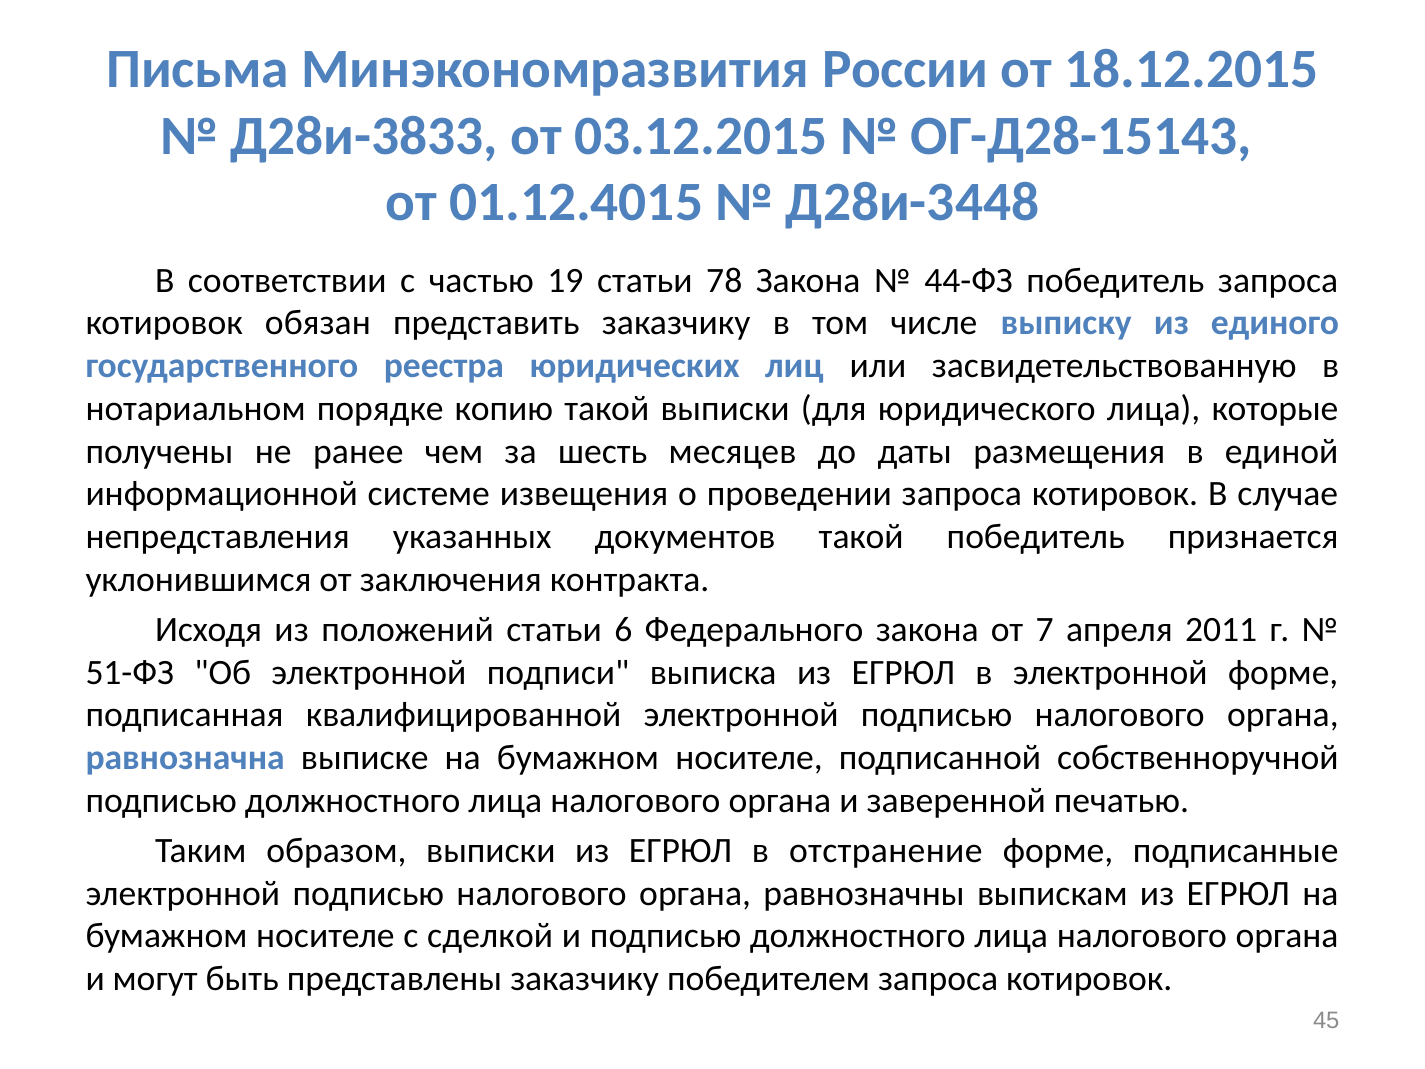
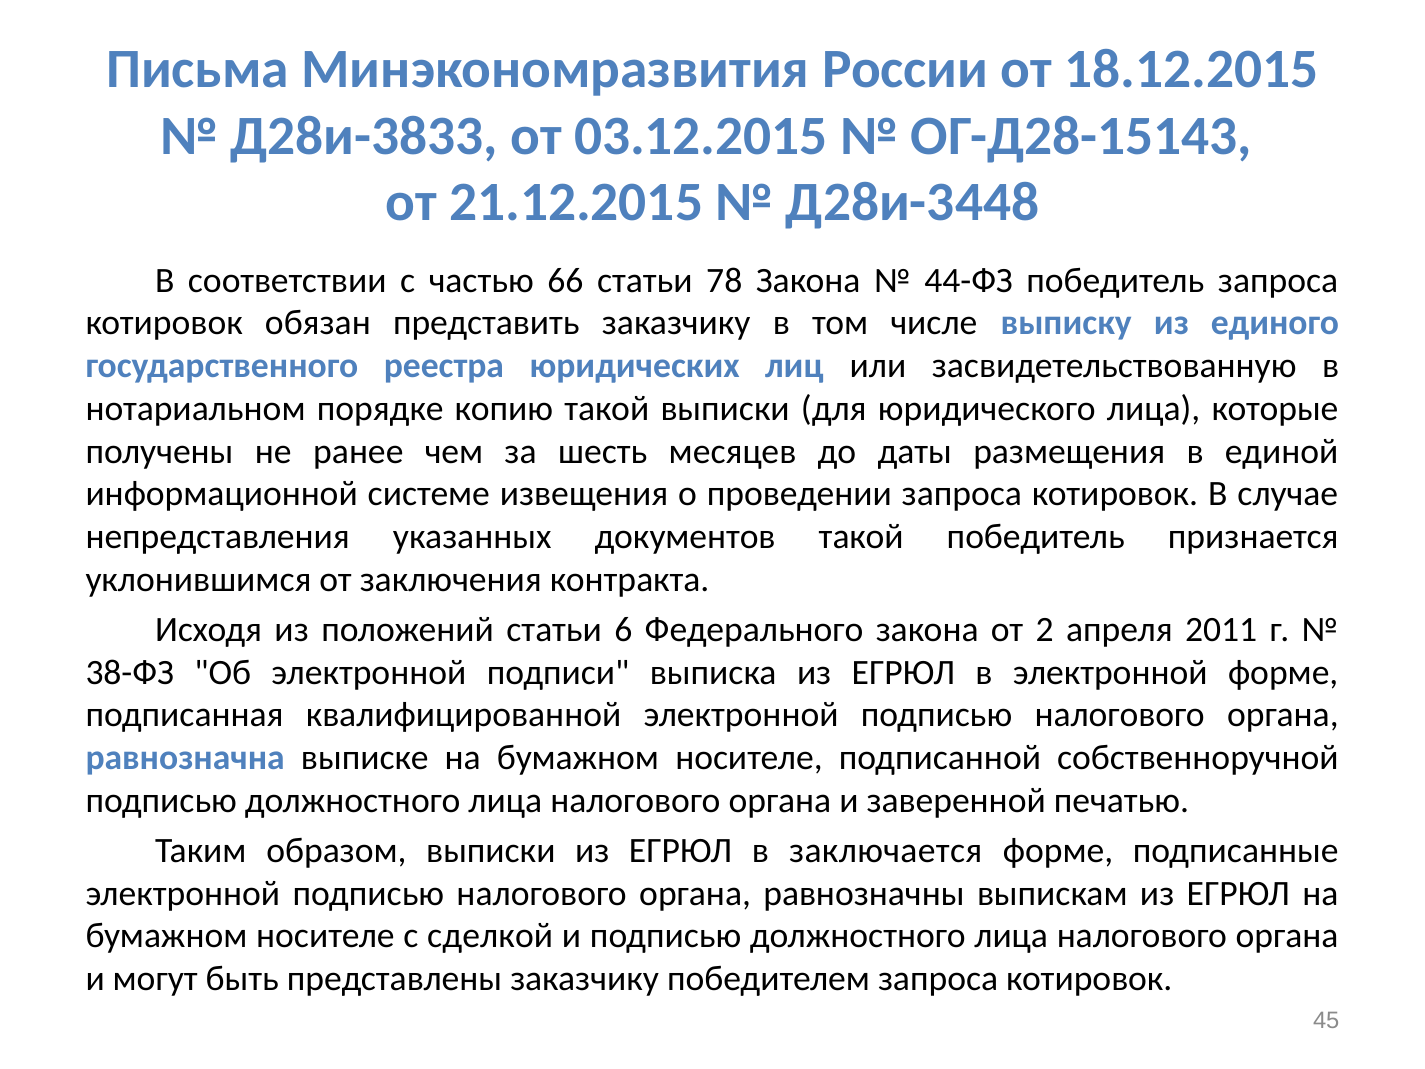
01.12.4015: 01.12.4015 -> 21.12.2015 (576, 202)
19: 19 -> 66 (565, 280)
7: 7 -> 2 (1045, 629)
51-ФЗ: 51-ФЗ -> 38-ФЗ (130, 672)
отстранение: отстранение -> заключается (886, 850)
